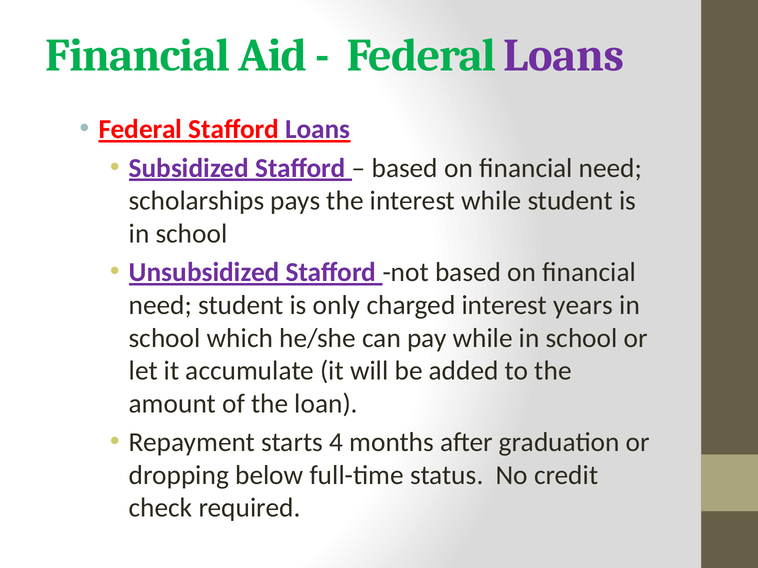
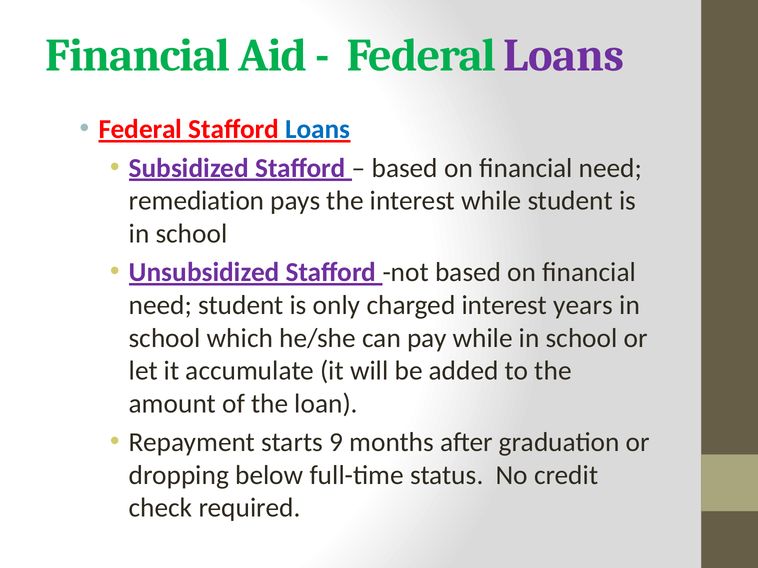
Loans colour: purple -> blue (318, 129)
scholarships: scholarships -> remediation (197, 201)
4: 4 -> 9 (336, 443)
